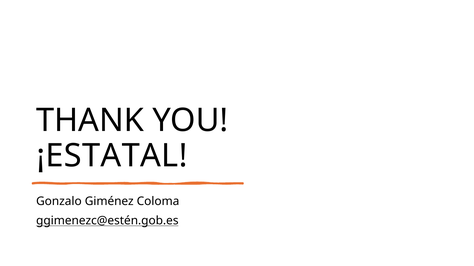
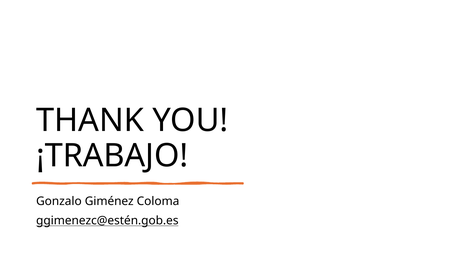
¡ESTATAL: ¡ESTATAL -> ¡TRABAJO (112, 156)
